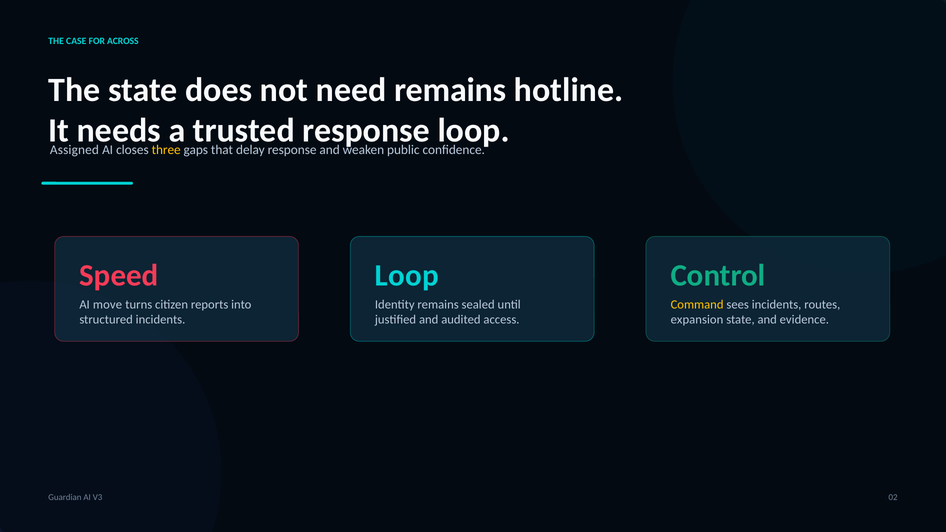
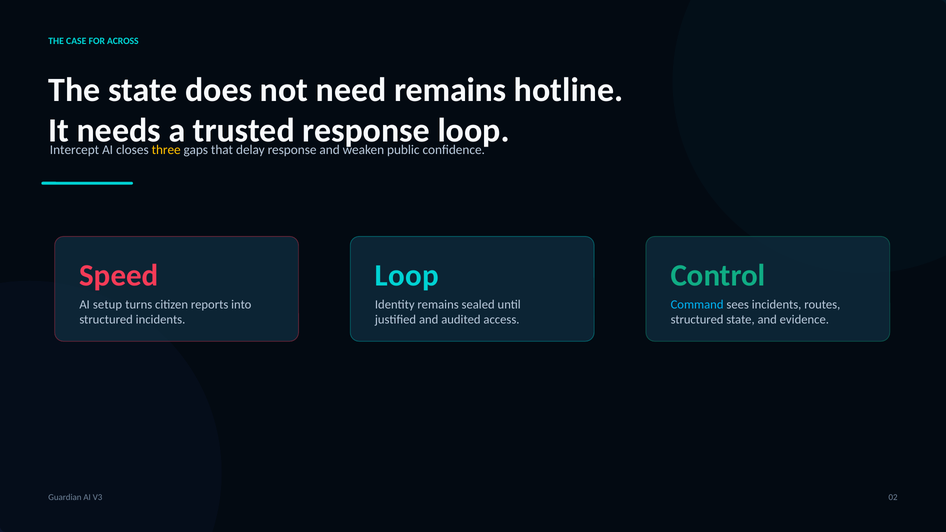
Assigned: Assigned -> Intercept (75, 150)
move: move -> setup (108, 305)
Command colour: yellow -> light blue (697, 305)
expansion: expansion -> structured (697, 320)
